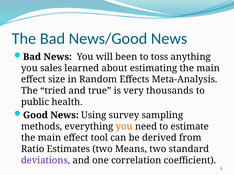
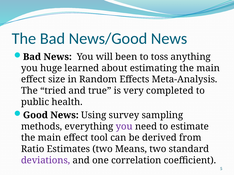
sales: sales -> huge (51, 68)
thousands: thousands -> completed (170, 91)
you colour: orange -> purple (124, 127)
